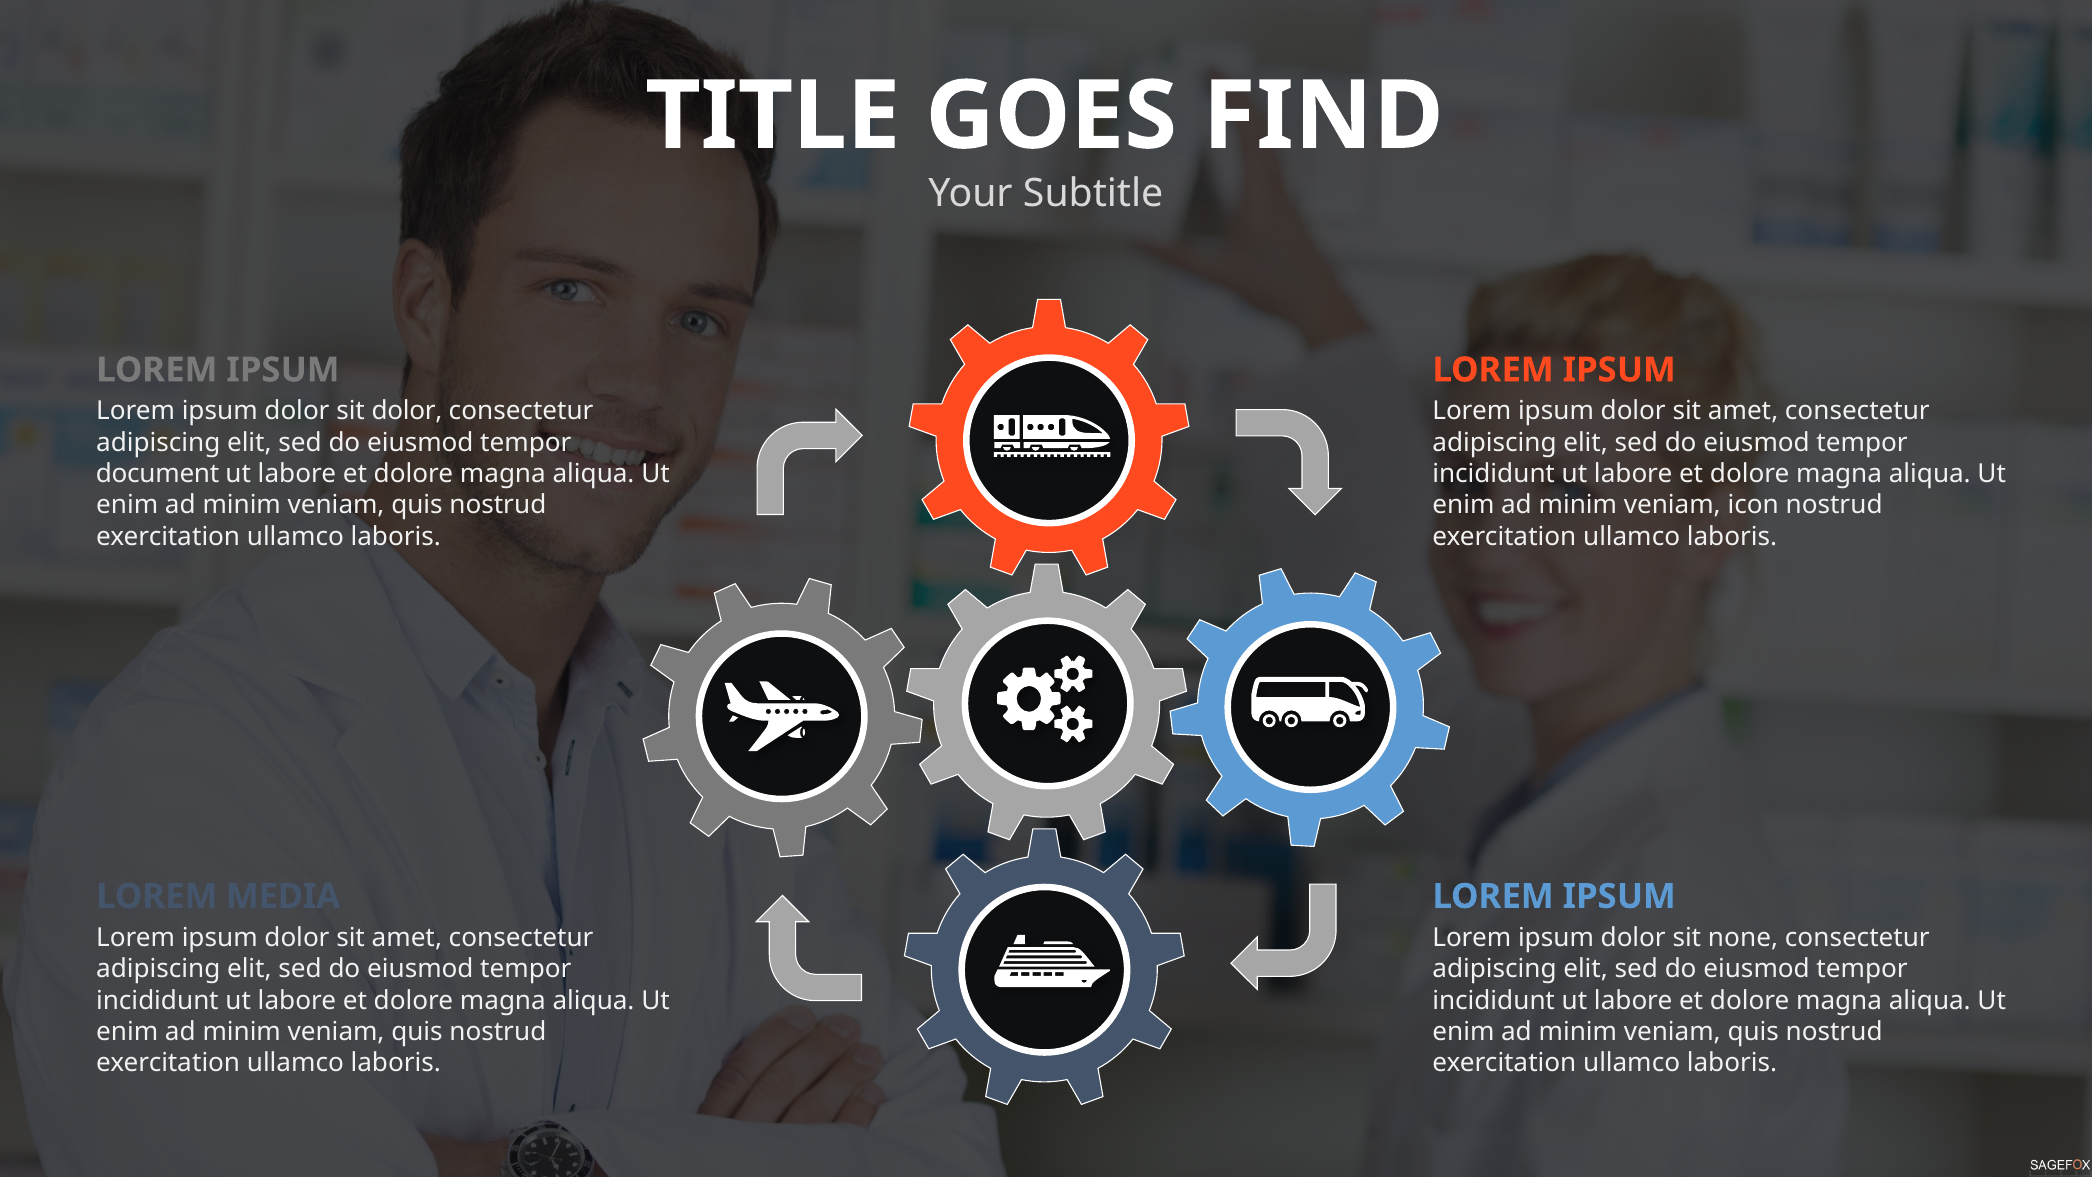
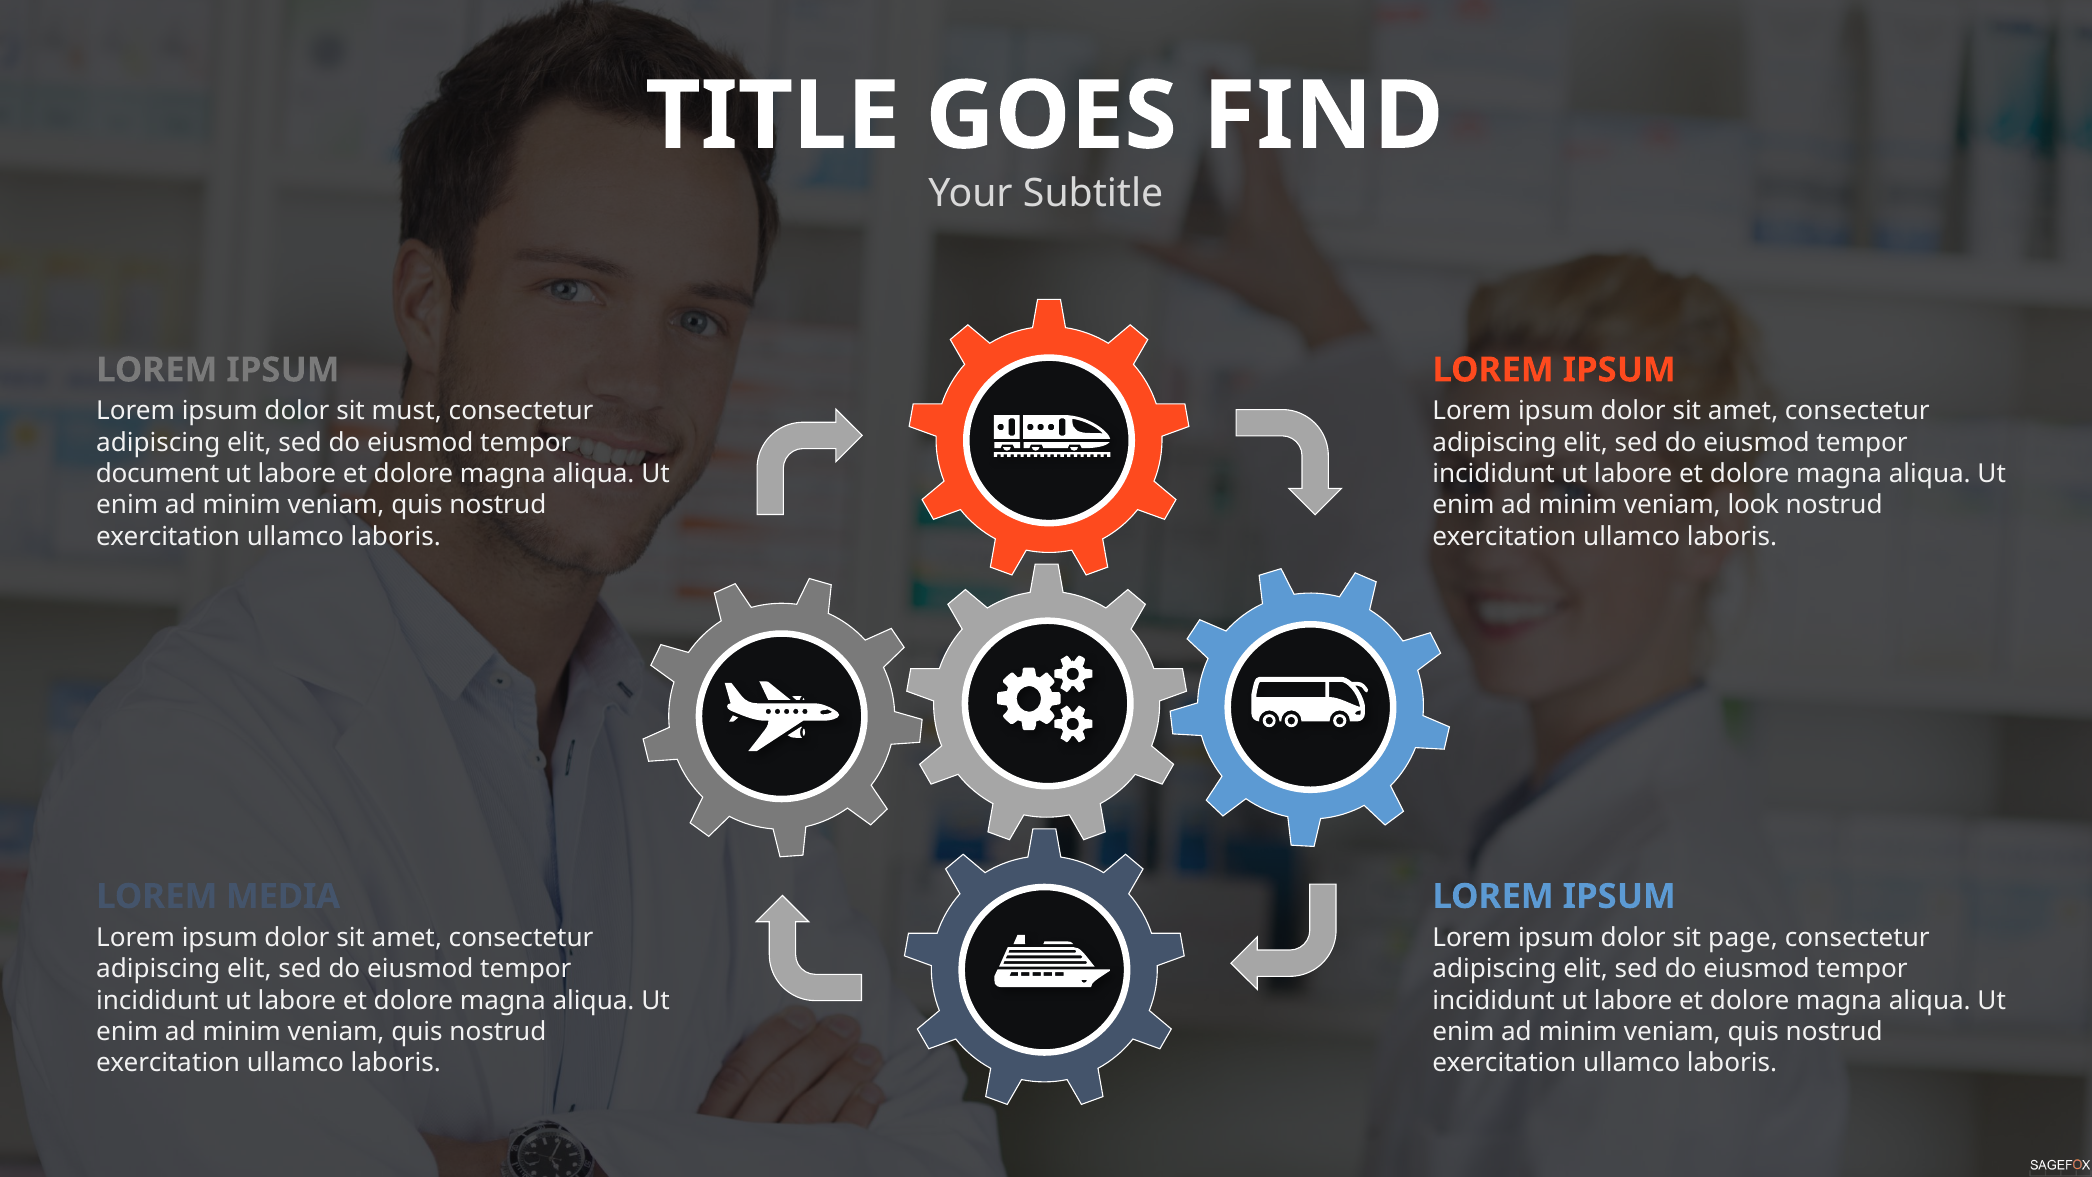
sit dolor: dolor -> must (407, 411)
icon: icon -> look (1753, 505)
none: none -> page (1743, 938)
